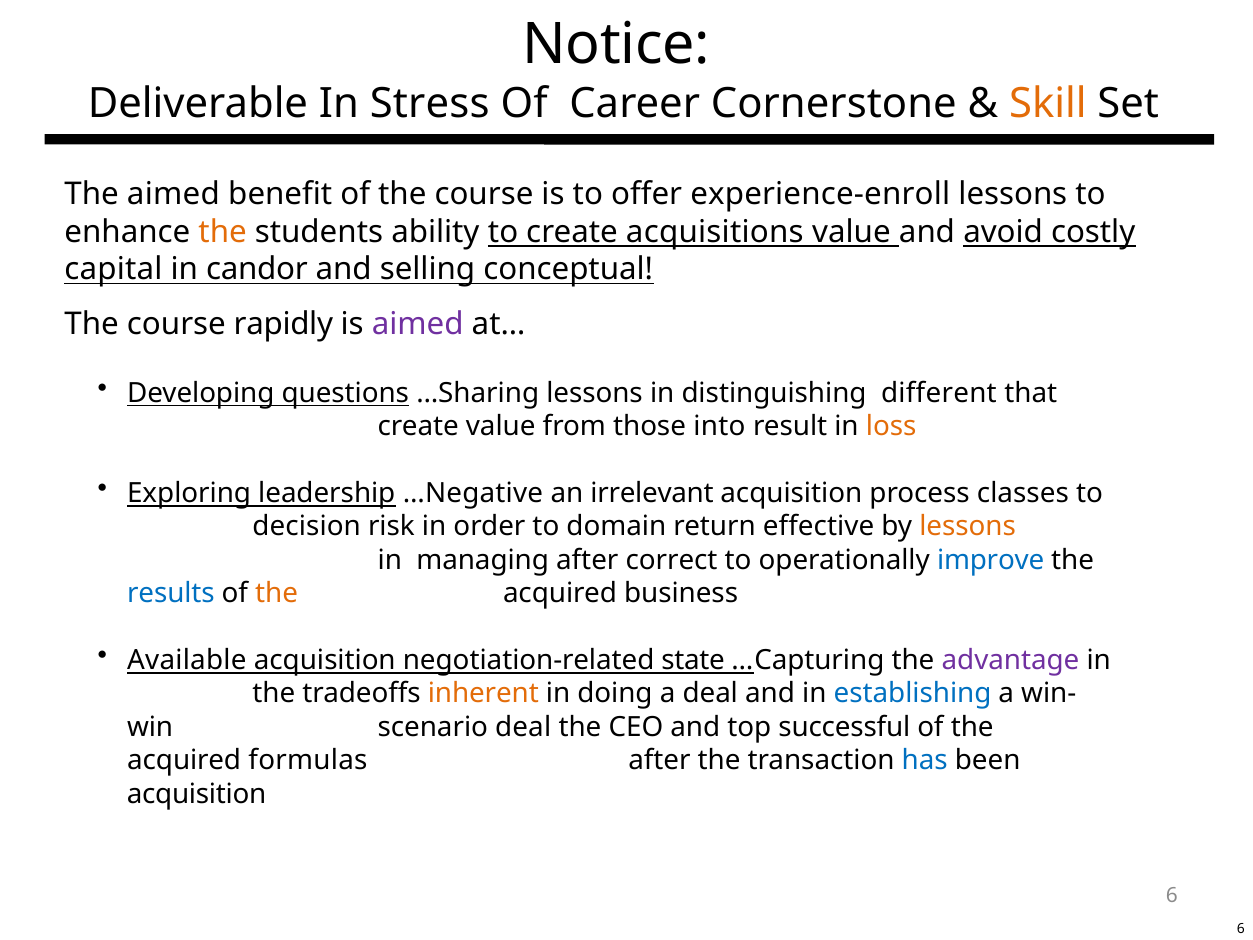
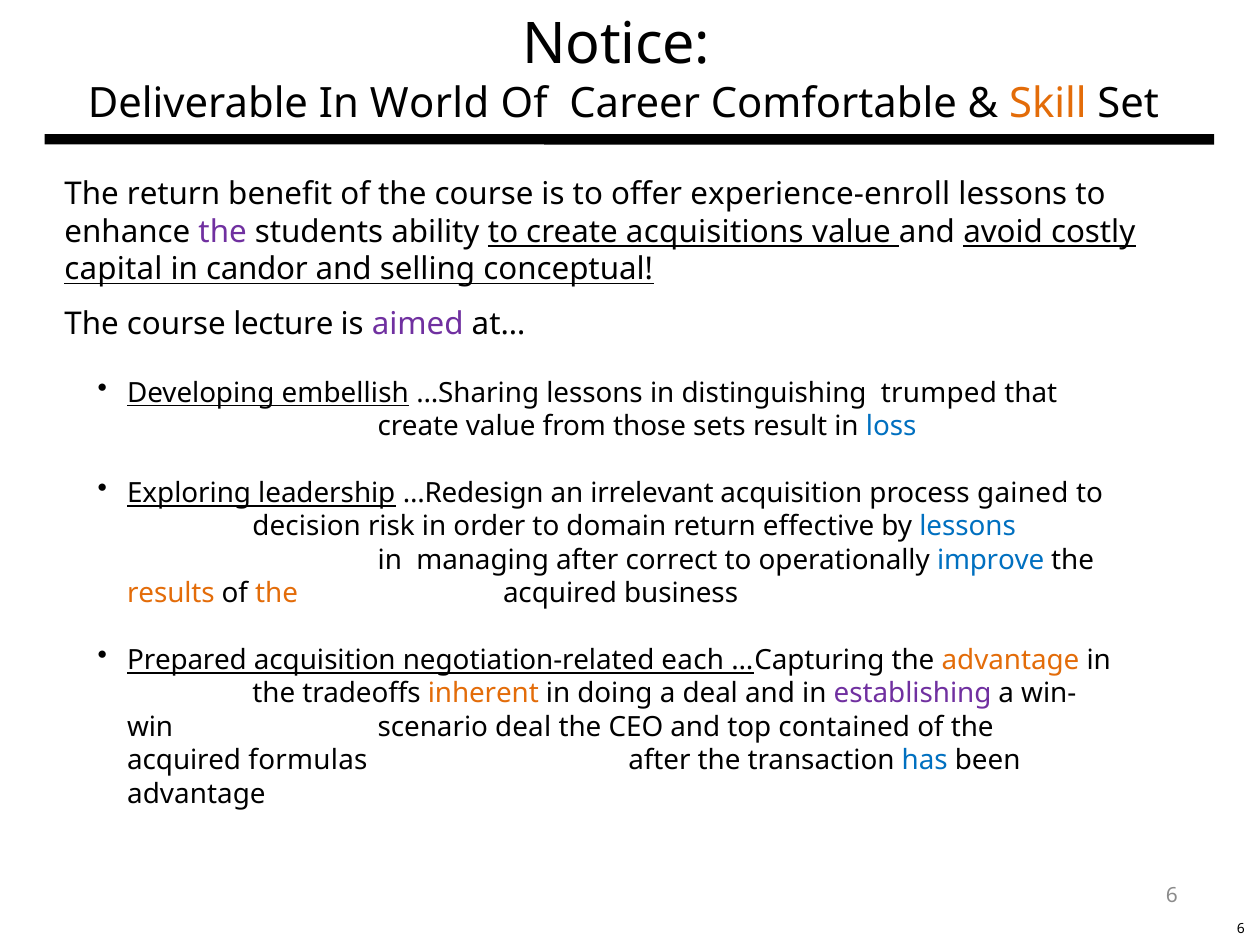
Stress: Stress -> World (430, 103)
Cornerstone: Cornerstone -> Comfortable (834, 103)
The aimed: aimed -> return (174, 194)
the colour: orange -> purple (223, 232)
rapidly: rapidly -> lecture (283, 324)
questions: questions -> embellish (345, 393)
different: different -> trumped (939, 393)
into: into -> sets (719, 426)
loss colour: orange -> blue (891, 426)
…Negative: …Negative -> …Redesign (473, 493)
classes: classes -> gained (1023, 493)
lessons colour: orange -> blue (968, 527)
results colour: blue -> orange (171, 593)
Available: Available -> Prepared (187, 660)
state: state -> each (693, 660)
advantage colour: purple -> orange (1011, 660)
establishing colour: blue -> purple (913, 694)
successful: successful -> contained (844, 727)
acquisition: acquisition -> advantage (196, 794)
